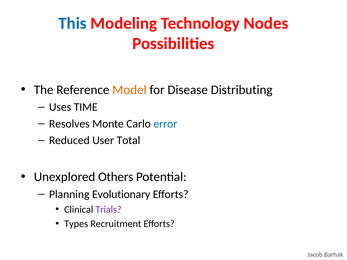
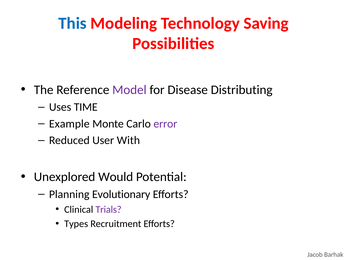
Nodes: Nodes -> Saving (266, 23)
Model colour: orange -> purple (129, 90)
Resolves: Resolves -> Example (69, 124)
error colour: blue -> purple (165, 124)
Total: Total -> With (128, 140)
Others: Others -> Would (116, 177)
